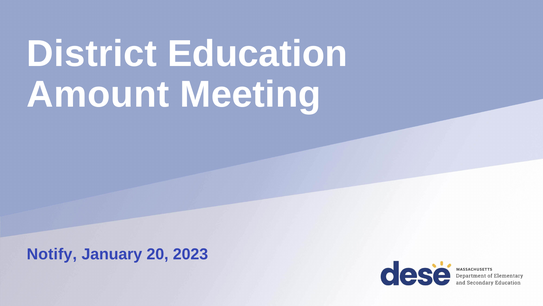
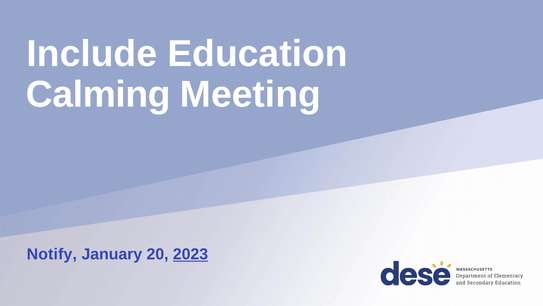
District: District -> Include (92, 54)
Amount: Amount -> Calming (98, 94)
2023 underline: none -> present (191, 254)
